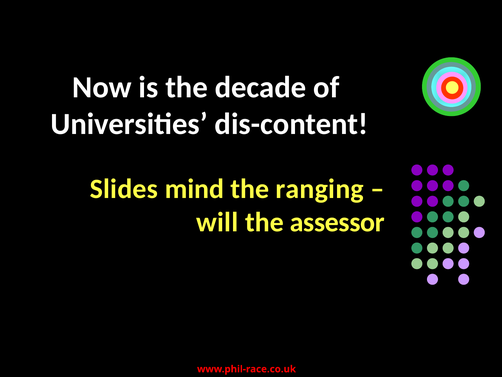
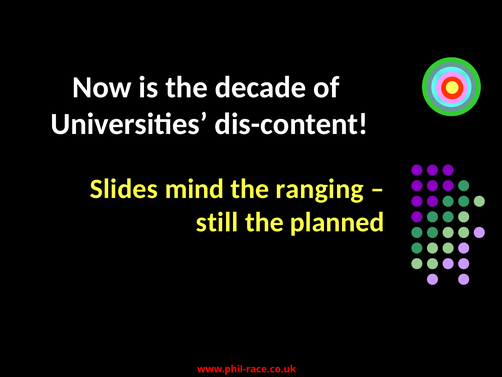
will: will -> still (217, 222)
assessor: assessor -> planned (337, 222)
